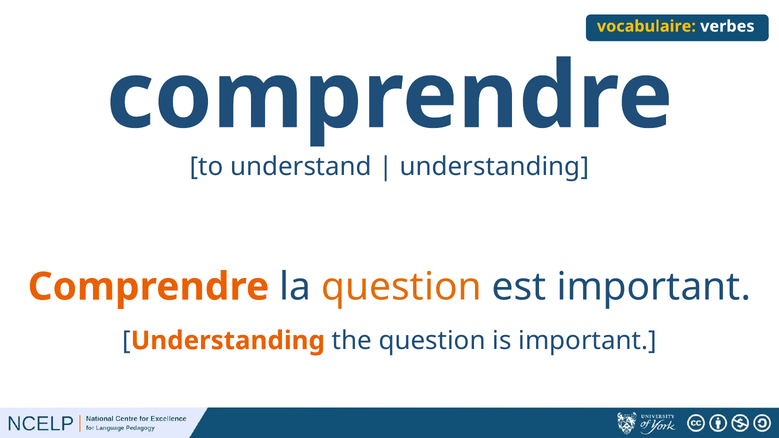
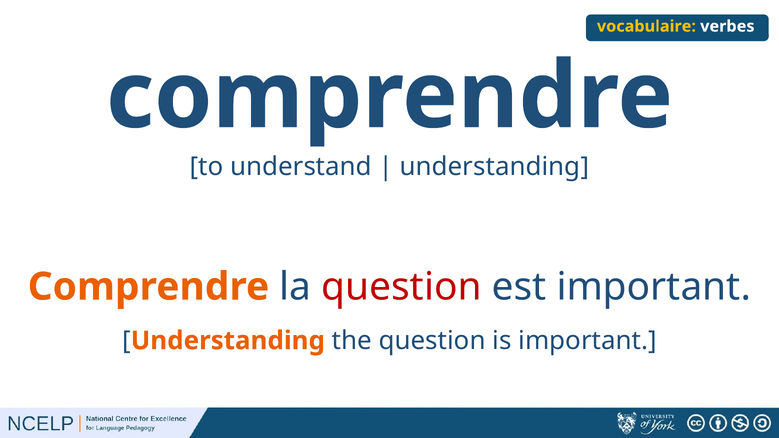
question colour: orange -> red (402, 287)
